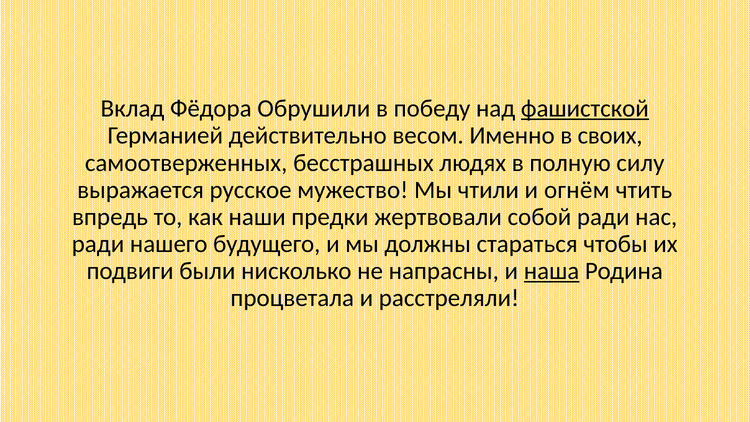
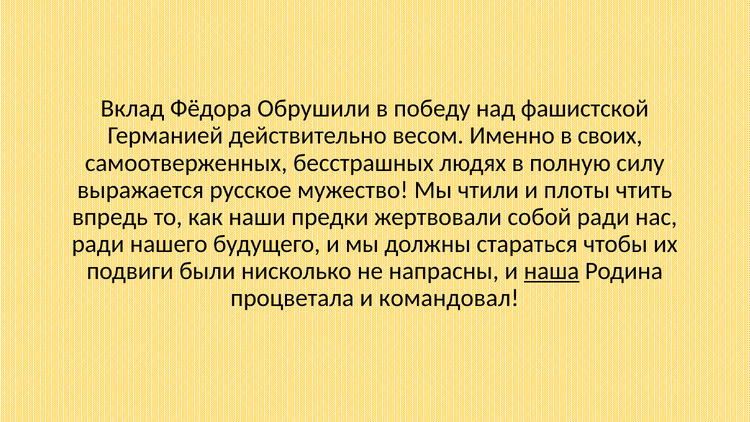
фашистской underline: present -> none (585, 109)
огнём: огнём -> плоты (577, 190)
расстреляли: расстреляли -> командовал (449, 298)
